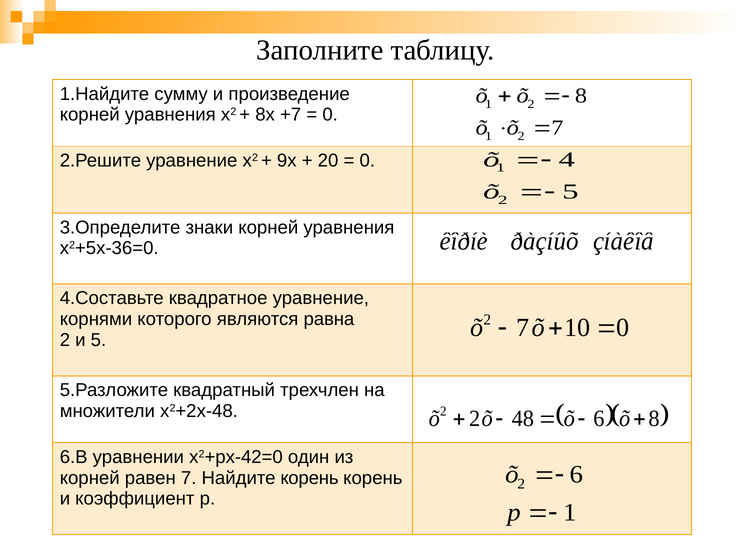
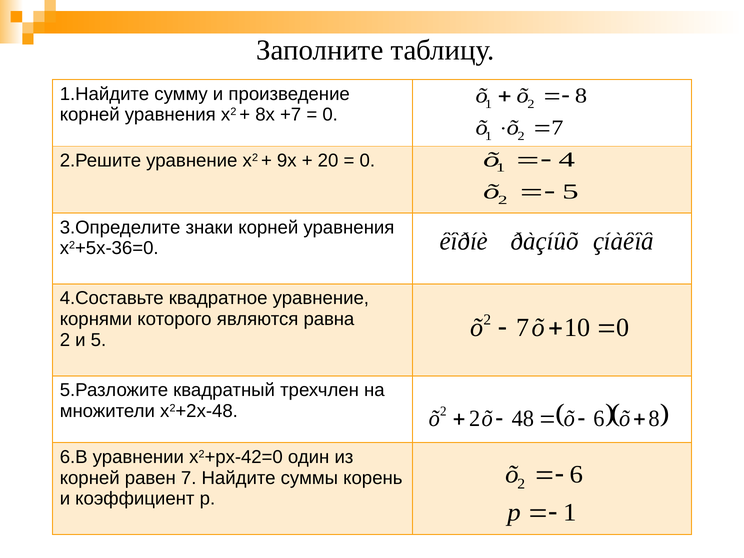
Найдите корень: корень -> суммы (309, 478)
